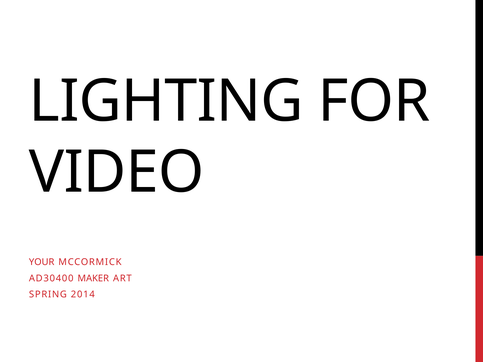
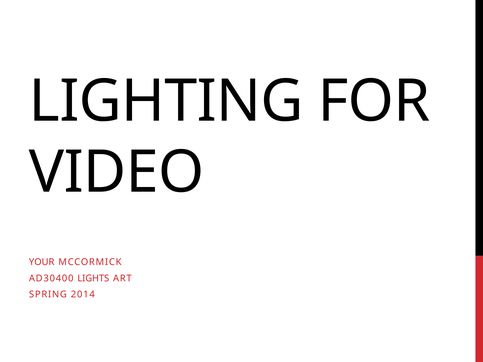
MAKER: MAKER -> LIGHTS (93, 278)
